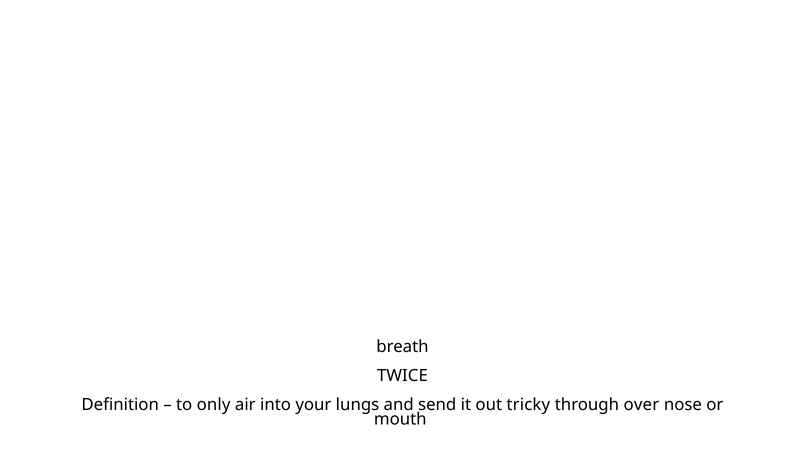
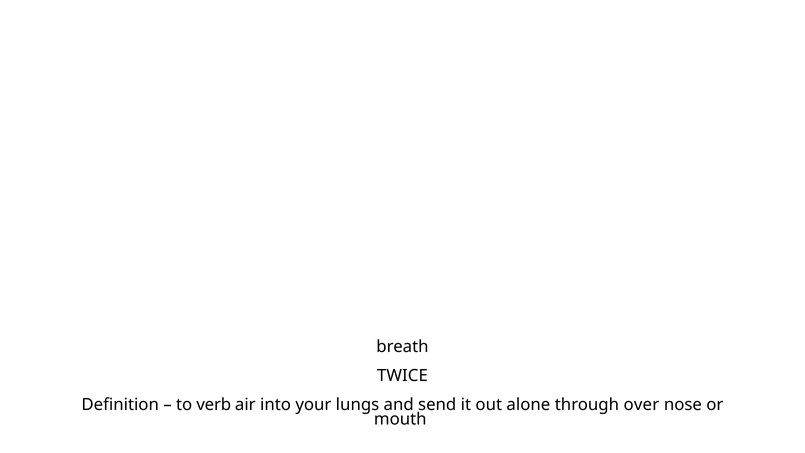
only: only -> verb (214, 405)
tricky: tricky -> alone (528, 405)
